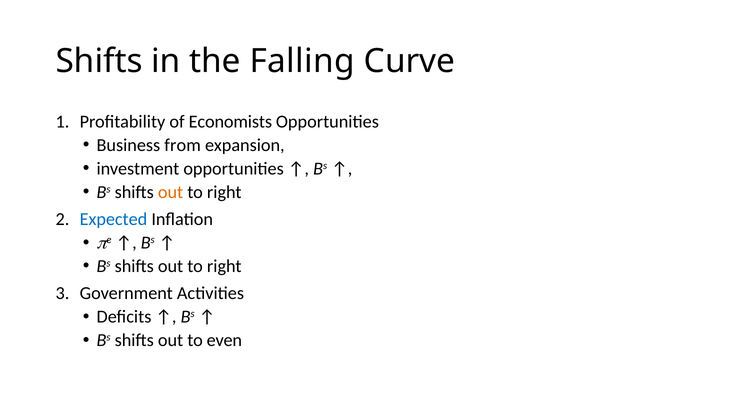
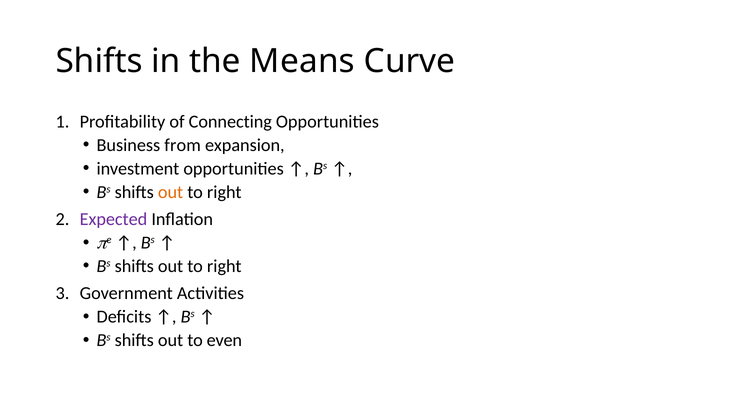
Falling: Falling -> Means (302, 61)
Economists: Economists -> Connecting (230, 122)
Expected colour: blue -> purple (113, 219)
